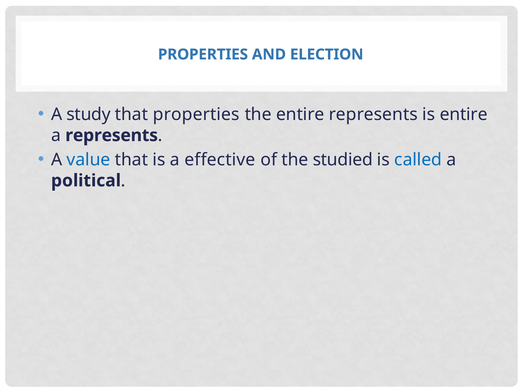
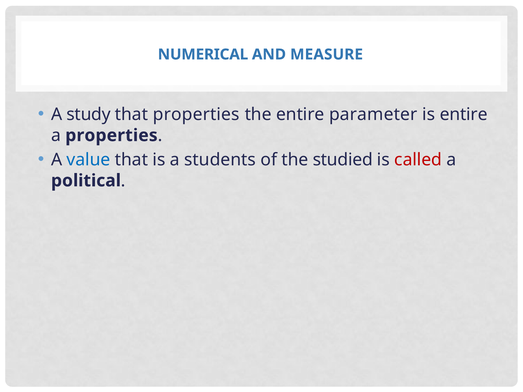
PROPERTIES: PROPERTIES -> NUMERICAL (203, 54)
ELECTION: ELECTION -> MEASURE (327, 54)
entire represents: represents -> parameter (373, 115)
a represents: represents -> properties (111, 135)
effective: effective -> students (220, 160)
called colour: blue -> red (418, 160)
